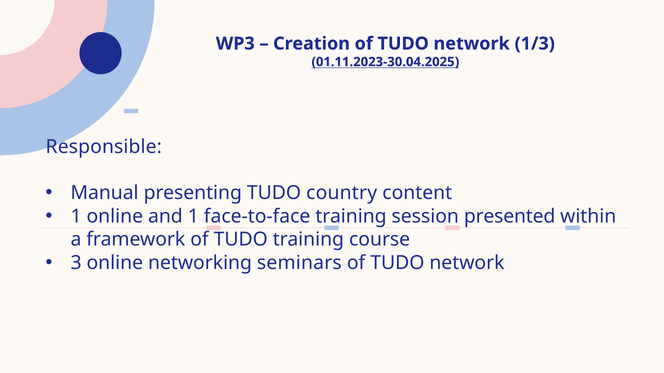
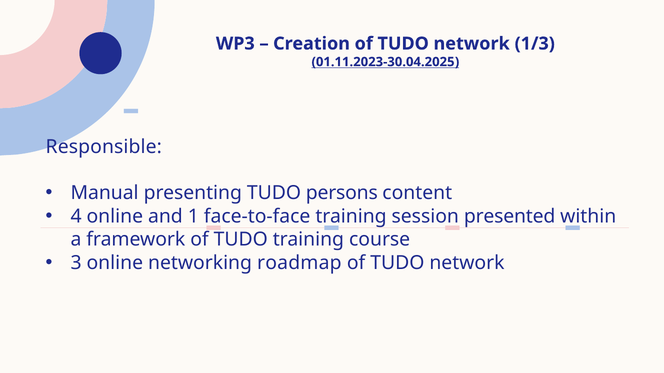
country: country -> persons (342, 193)
1: 1 -> 4 (76, 217)
seminars: seminars -> roadmap (299, 263)
